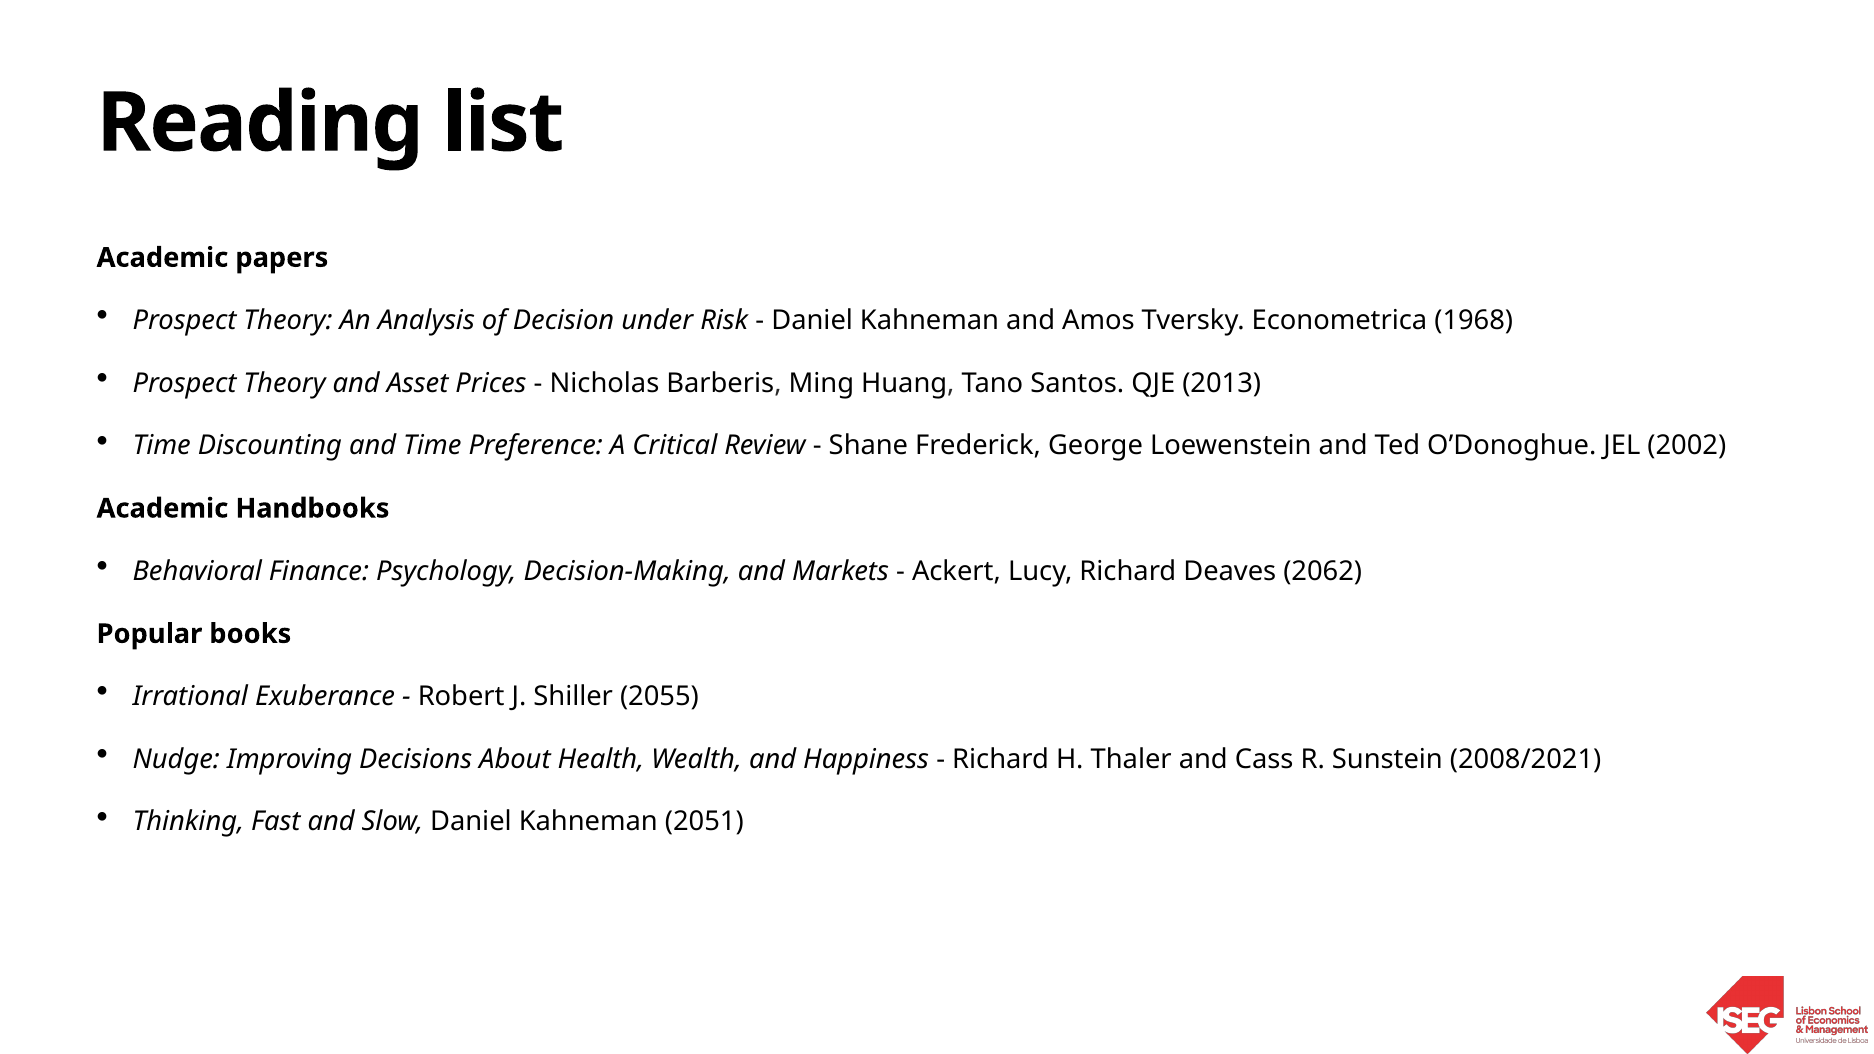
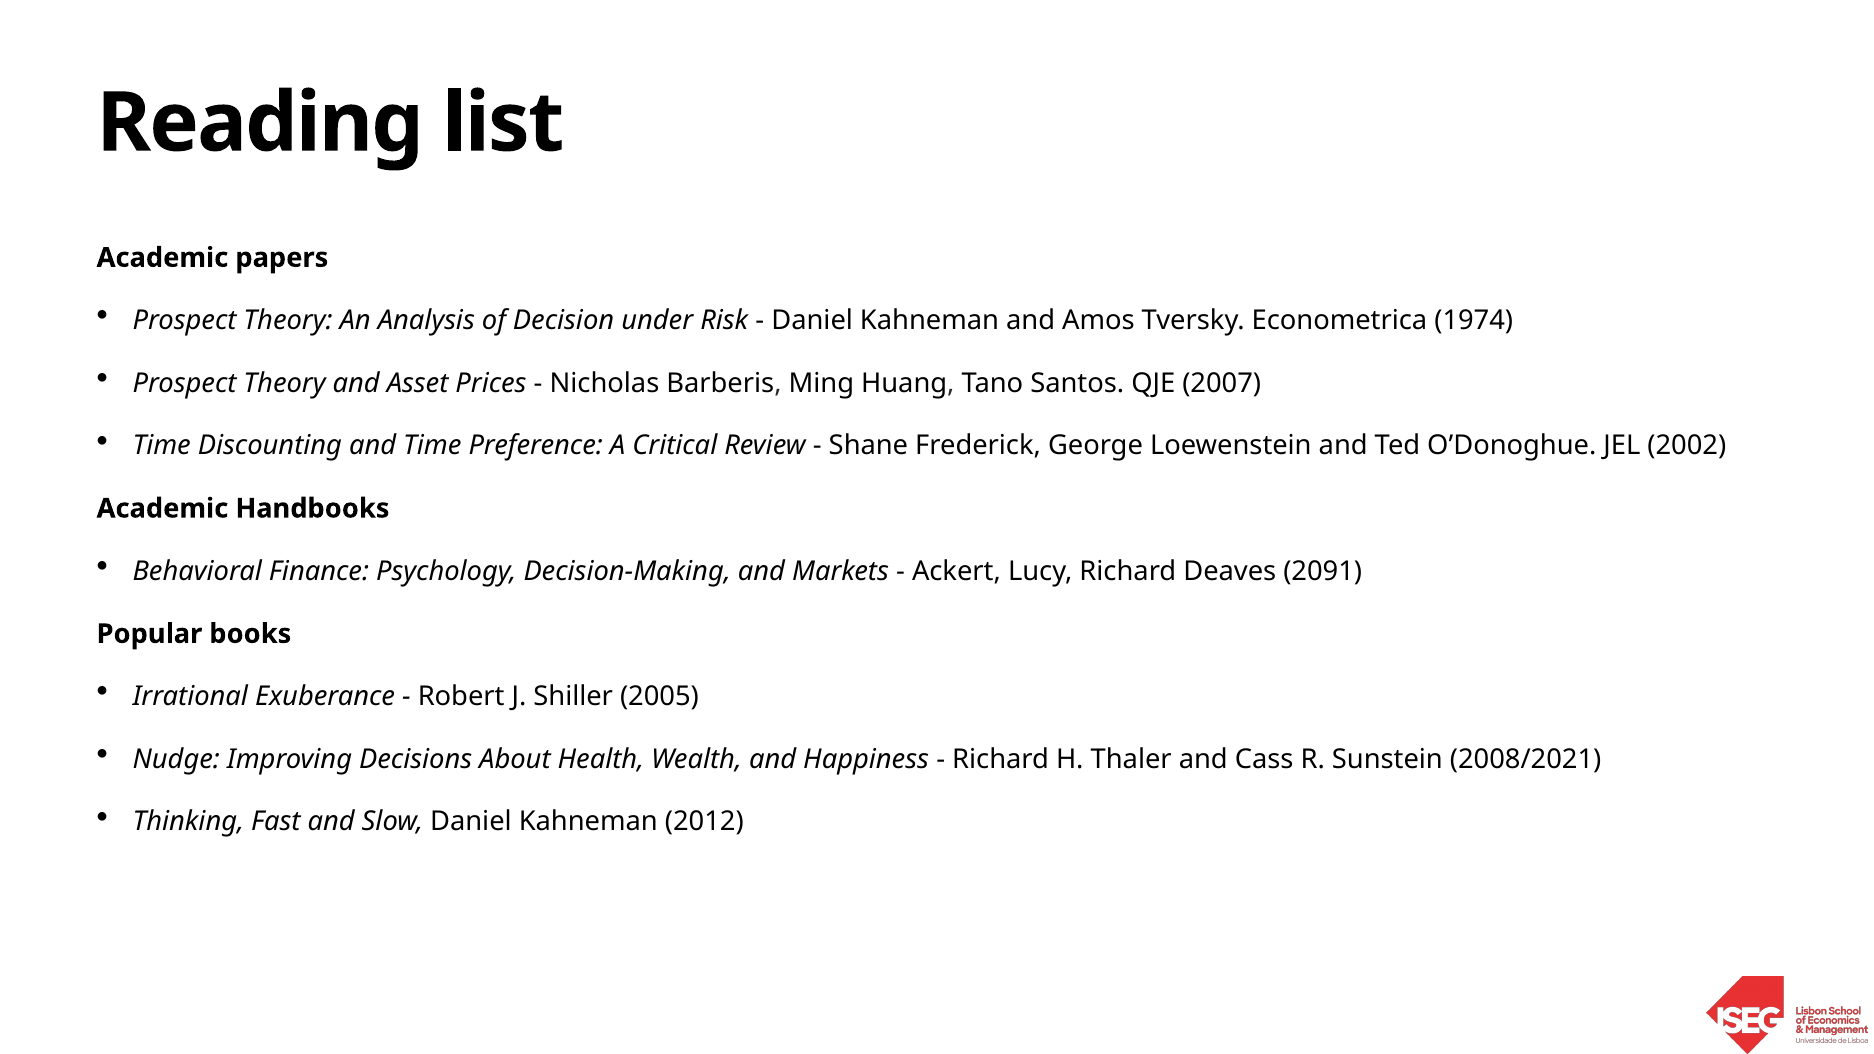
1968: 1968 -> 1974 (1474, 320)
2013: 2013 -> 2007 (1222, 383)
2062: 2062 -> 2091 (1323, 571)
2055: 2055 -> 2005 (659, 697)
2051: 2051 -> 2012 (704, 822)
